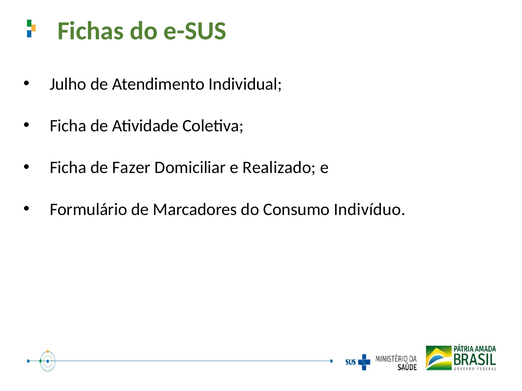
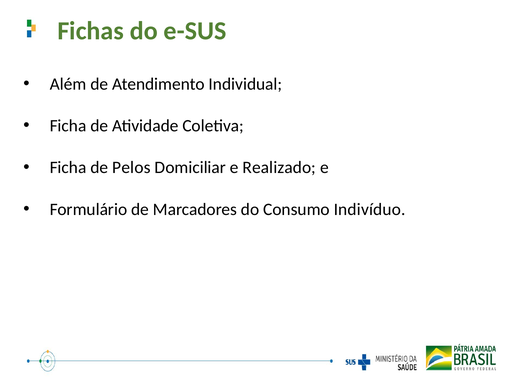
Julho: Julho -> Além (68, 84)
Fazer: Fazer -> Pelos (131, 168)
